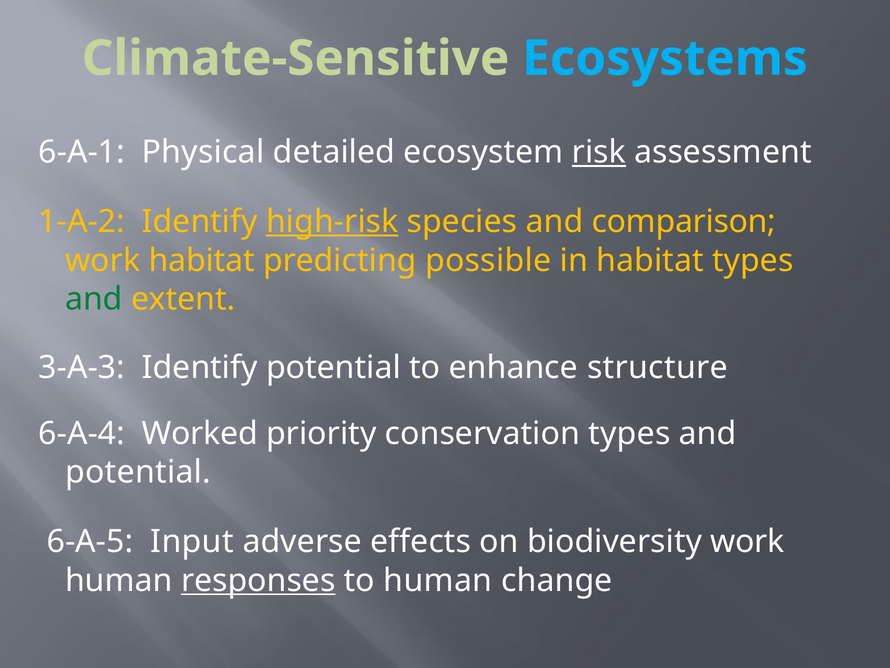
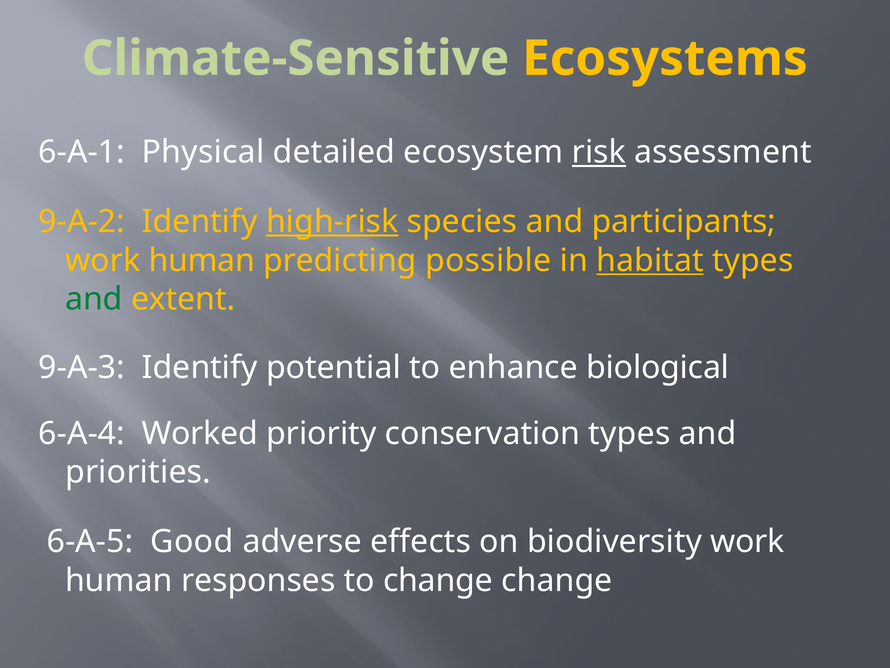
Ecosystems colour: light blue -> yellow (665, 58)
1-A-2: 1-A-2 -> 9-A-2 (82, 222)
comparison: comparison -> participants (684, 222)
habitat: habitat -> human (202, 260)
habitat underline: none -> present (650, 260)
3-A-3: 3-A-3 -> 9-A-3 (82, 367)
structure: structure -> biological (658, 367)
potential: potential -> priorities (138, 472)
Input: Input -> Good (192, 541)
responses underline: present -> none (258, 580)
to human: human -> change (438, 580)
